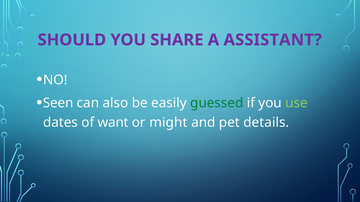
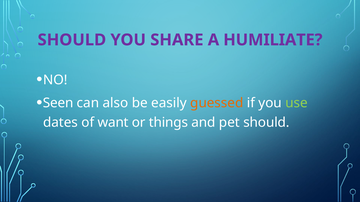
ASSISTANT: ASSISTANT -> HUMILIATE (273, 40)
guessed colour: green -> orange (217, 103)
might: might -> things (168, 123)
pet details: details -> should (266, 123)
